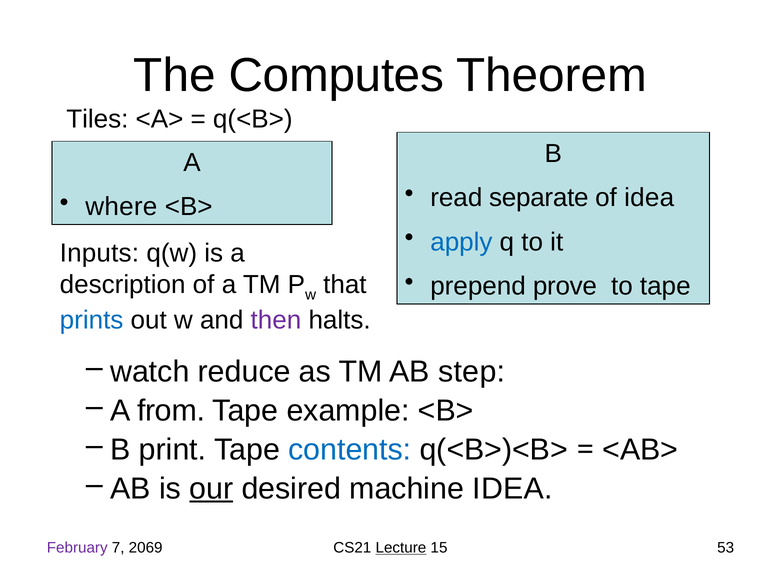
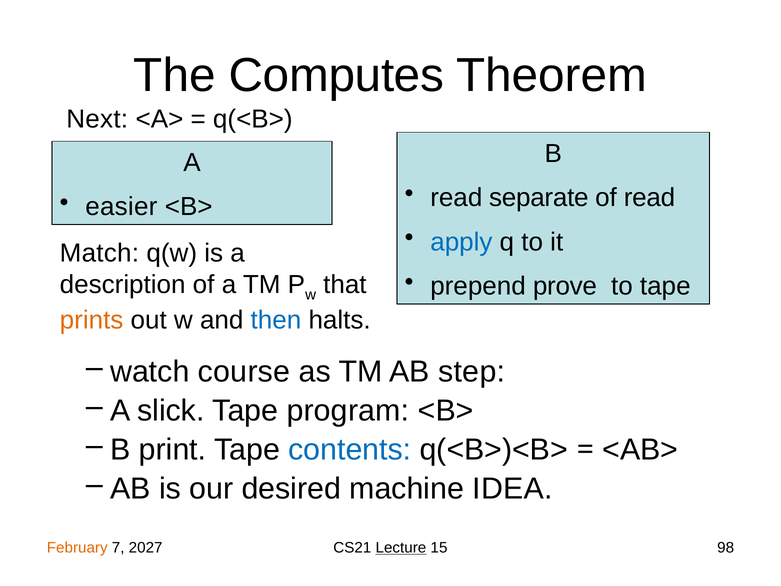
Tiles: Tiles -> Next (97, 119)
of idea: idea -> read (649, 198)
where: where -> easier (121, 207)
Inputs: Inputs -> Match (99, 253)
prints colour: blue -> orange (92, 320)
then colour: purple -> blue (276, 320)
reduce: reduce -> course (244, 372)
from: from -> slick (171, 410)
example: example -> program (348, 410)
our underline: present -> none (211, 488)
February colour: purple -> orange (77, 547)
2069: 2069 -> 2027 (146, 547)
53: 53 -> 98 (726, 547)
